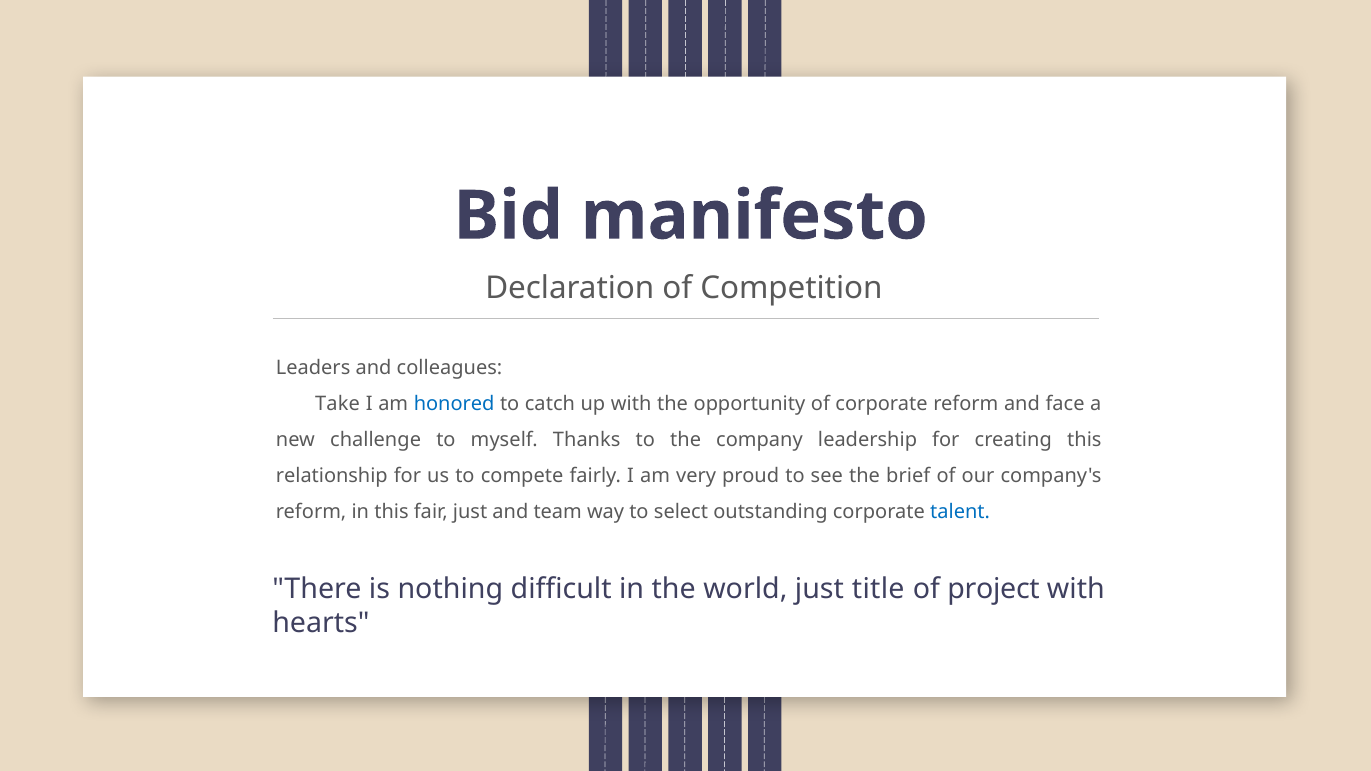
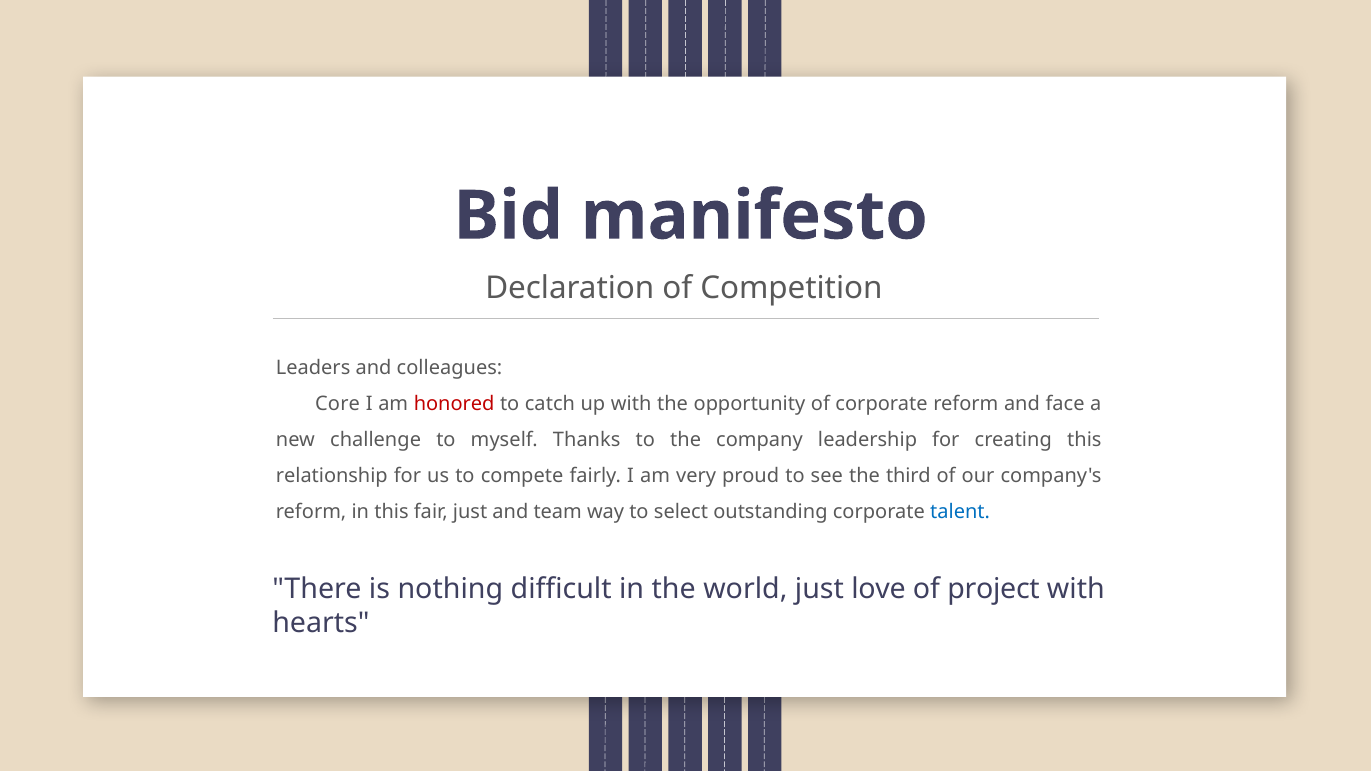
Take: Take -> Core (338, 404)
honored colour: blue -> red (454, 404)
brief: brief -> third (908, 476)
title: title -> love (879, 589)
